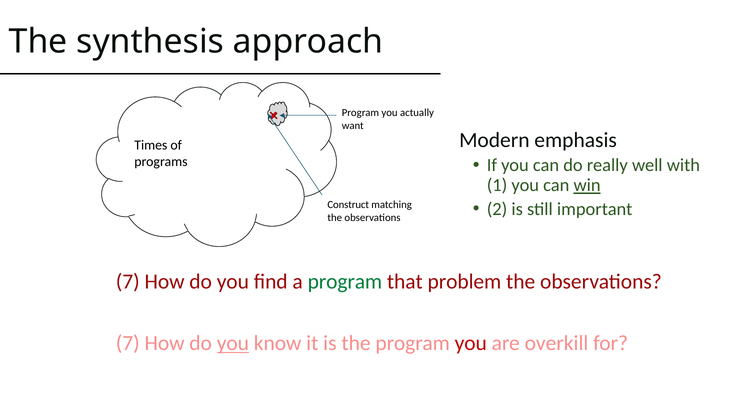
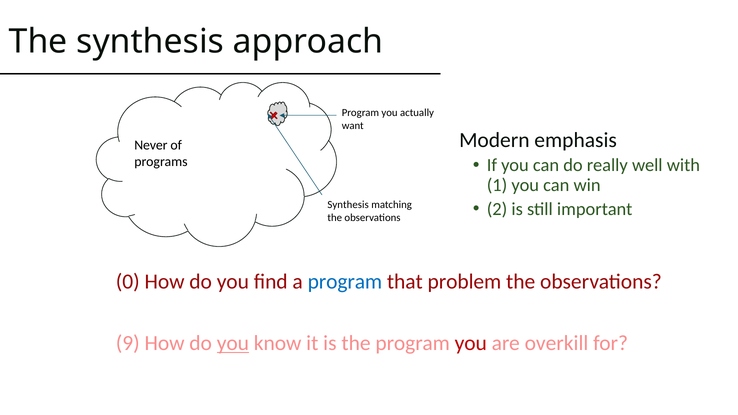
Times: Times -> Never (151, 145)
win underline: present -> none (587, 185)
Construct: Construct -> Synthesis (348, 205)
7: 7 -> 0 (128, 282)
program colour: green -> blue (345, 282)
7: 7 -> 9 (128, 343)
